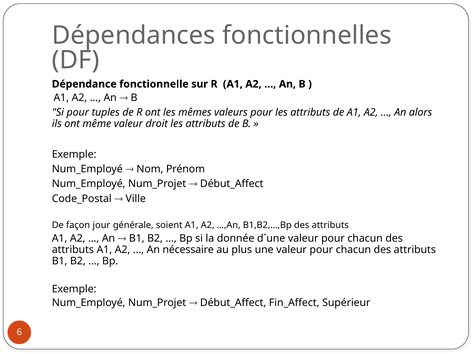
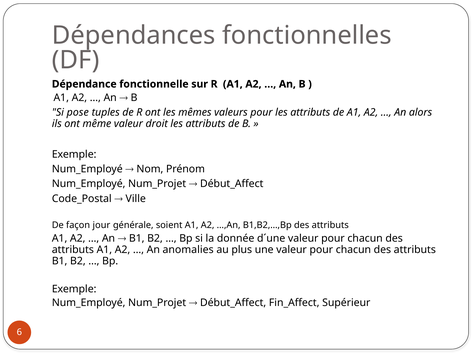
Si pour: pour -> pose (78, 112)
nécessaire: nécessaire -> anomalies (188, 250)
